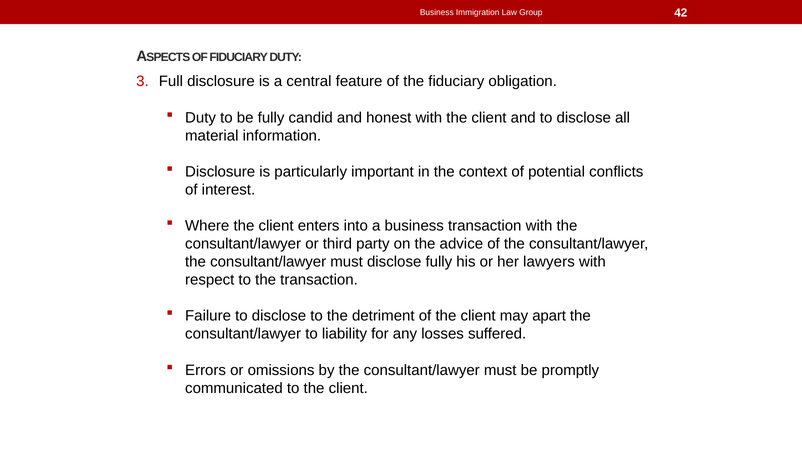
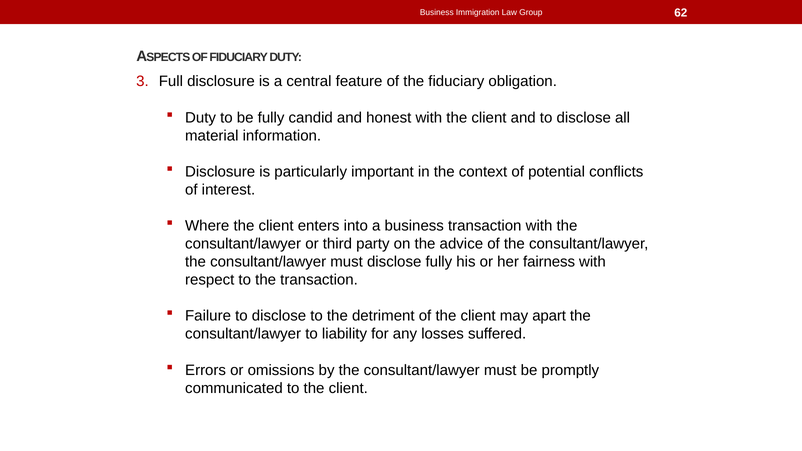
42: 42 -> 62 (681, 13)
lawyers: lawyers -> fairness (549, 262)
